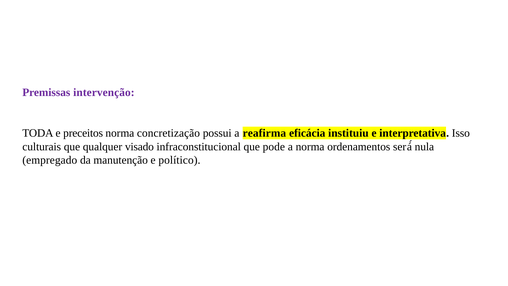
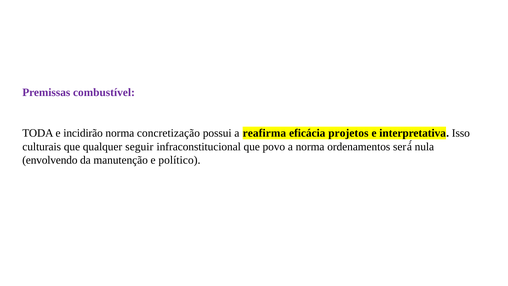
intervenção: intervenção -> combustível (104, 92)
preceitos: preceitos -> incidirão (83, 133)
instituiu: instituiu -> projetos (348, 133)
visado: visado -> seguir (139, 146)
pode: pode -> povo (274, 146)
empregado: empregado -> envolvendo (50, 160)
